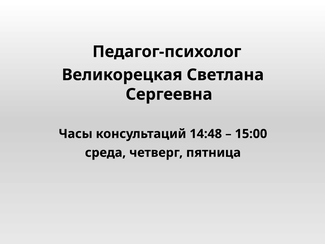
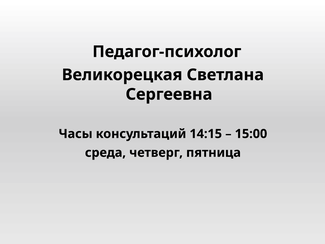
14:48: 14:48 -> 14:15 (206, 134)
